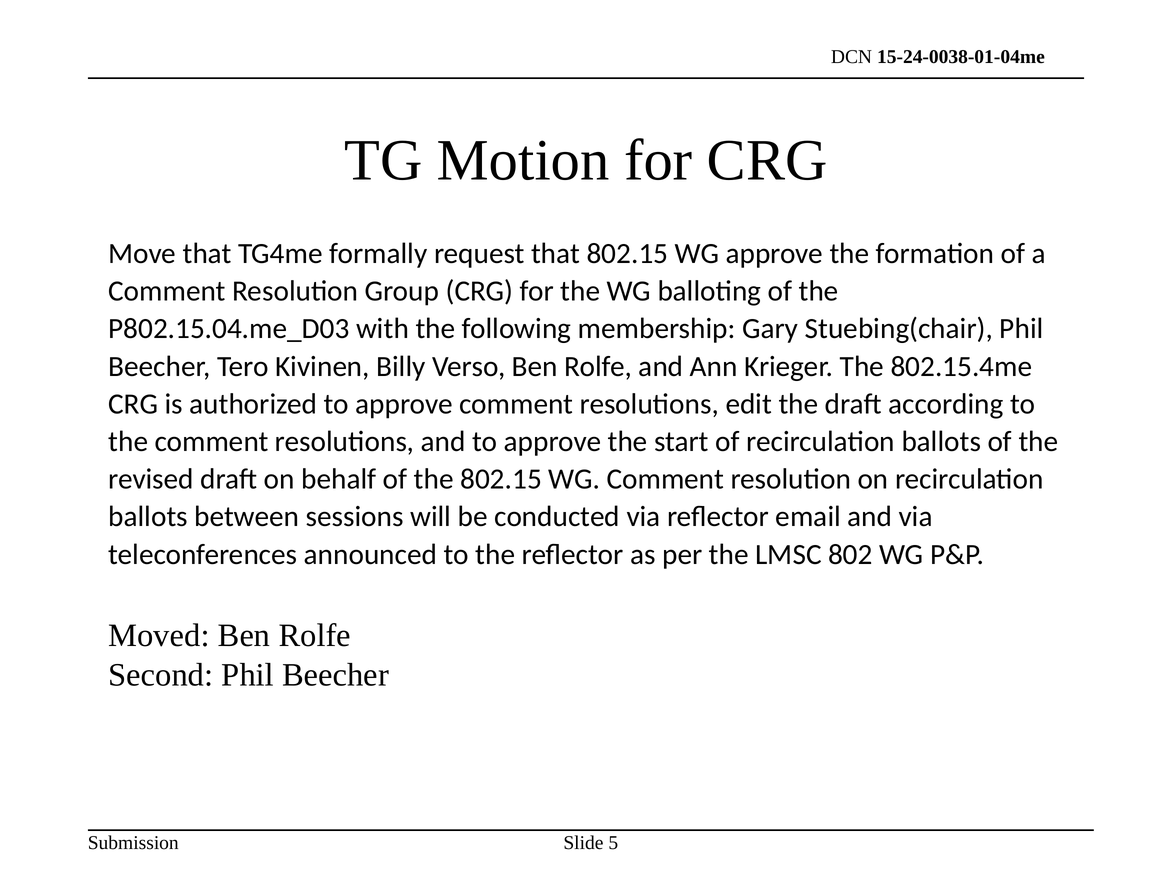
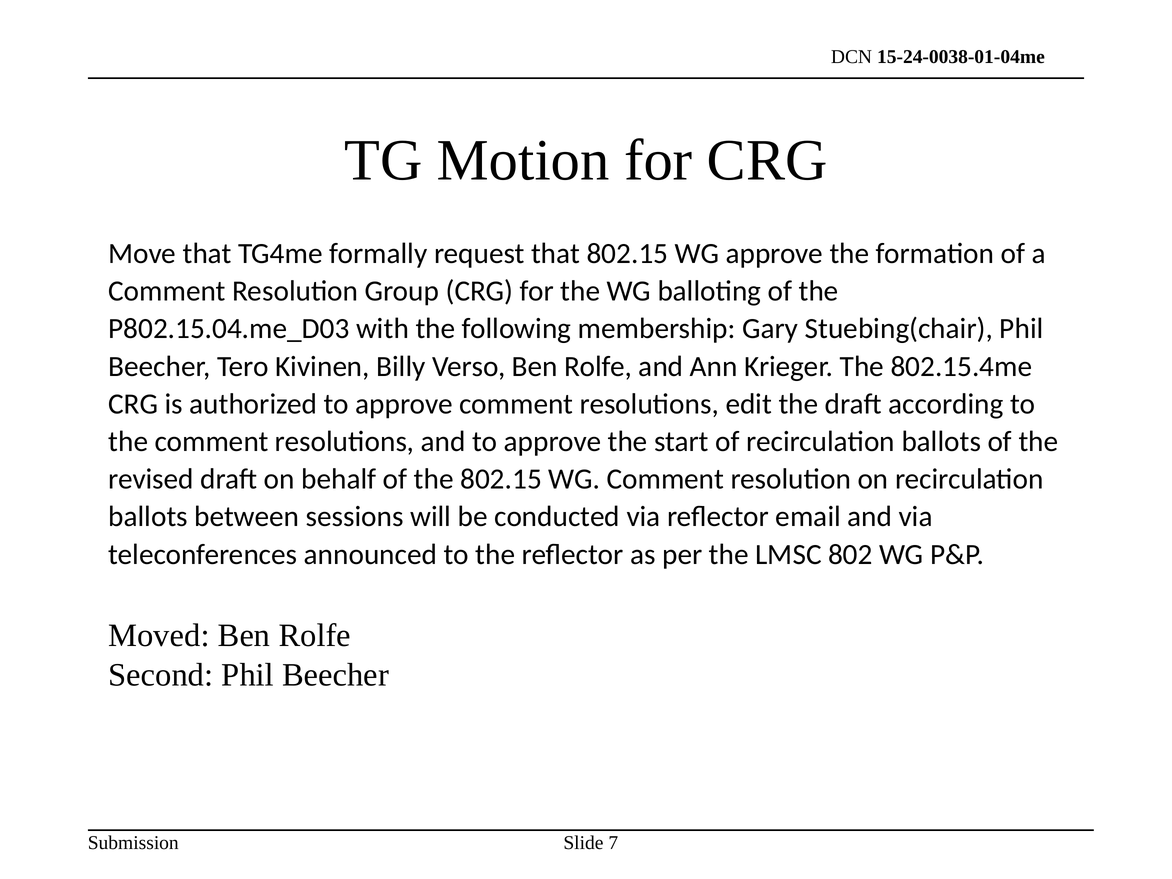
5: 5 -> 7 (613, 843)
